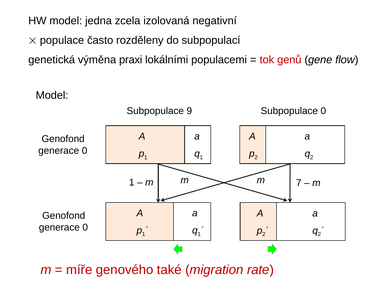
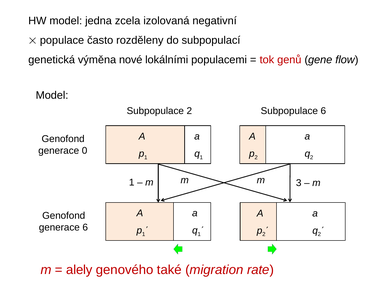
praxi: praxi -> nové (131, 60)
Subpopulace 9: 9 -> 2 (189, 111)
Subpopulace 0: 0 -> 6 (323, 111)
7: 7 -> 3 (299, 183)
0: 0 -> 6 (85, 227)
míře: míře -> alely (79, 270)
